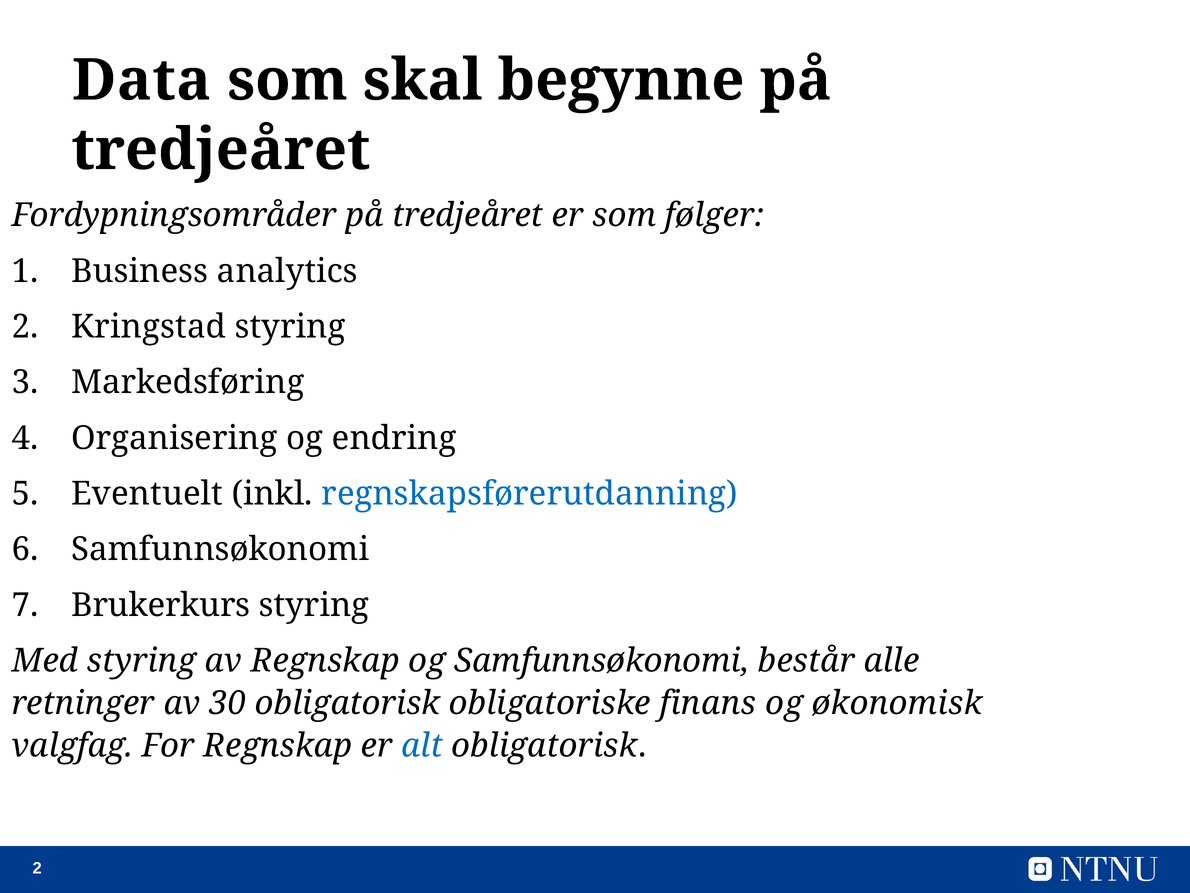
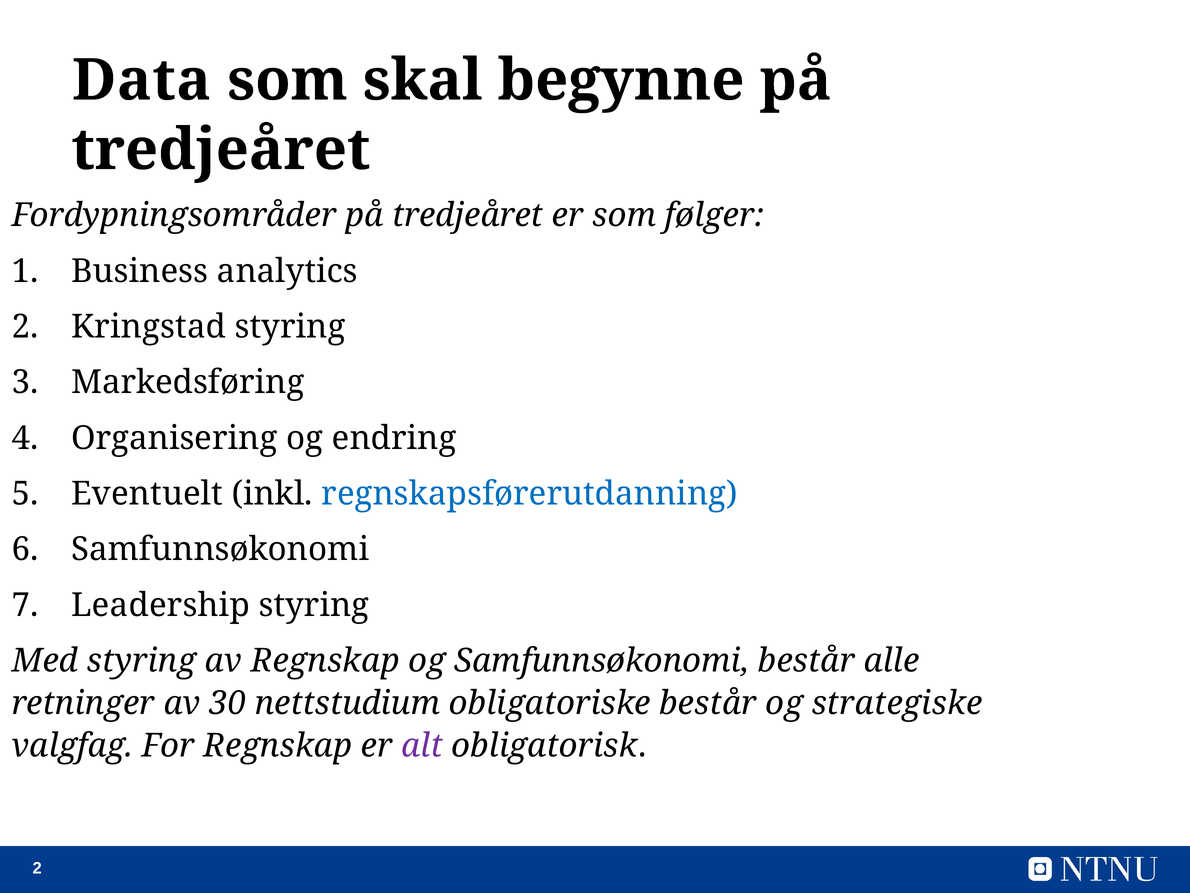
Brukerkurs: Brukerkurs -> Leadership (161, 605)
30 obligatorisk: obligatorisk -> nettstudium (348, 703)
obligatoriske finans: finans -> består (708, 703)
økonomisk: økonomisk -> strategiske (897, 703)
alt colour: blue -> purple (422, 745)
